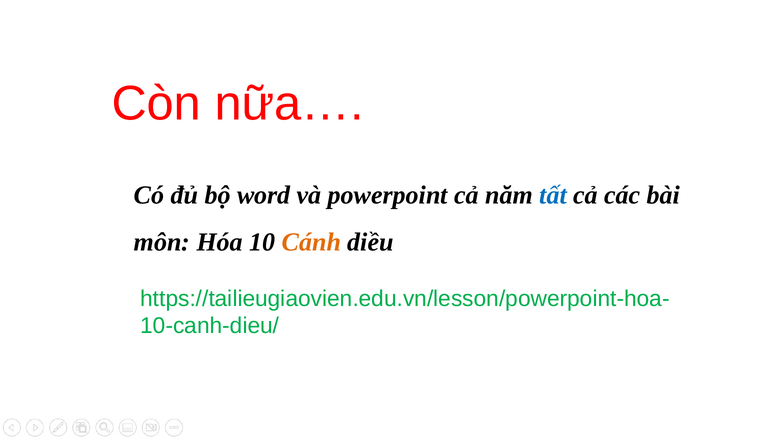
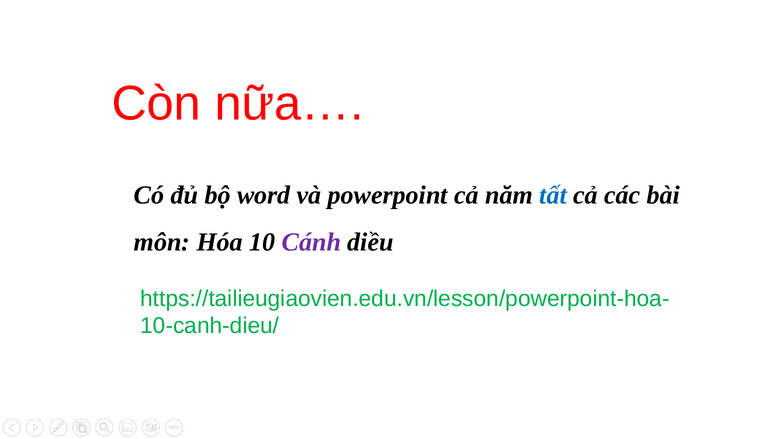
Cánh colour: orange -> purple (311, 242)
